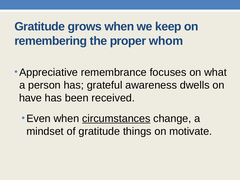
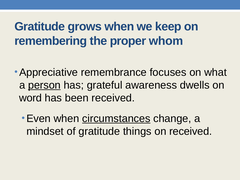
person underline: none -> present (44, 85)
have: have -> word (31, 98)
on motivate: motivate -> received (191, 131)
